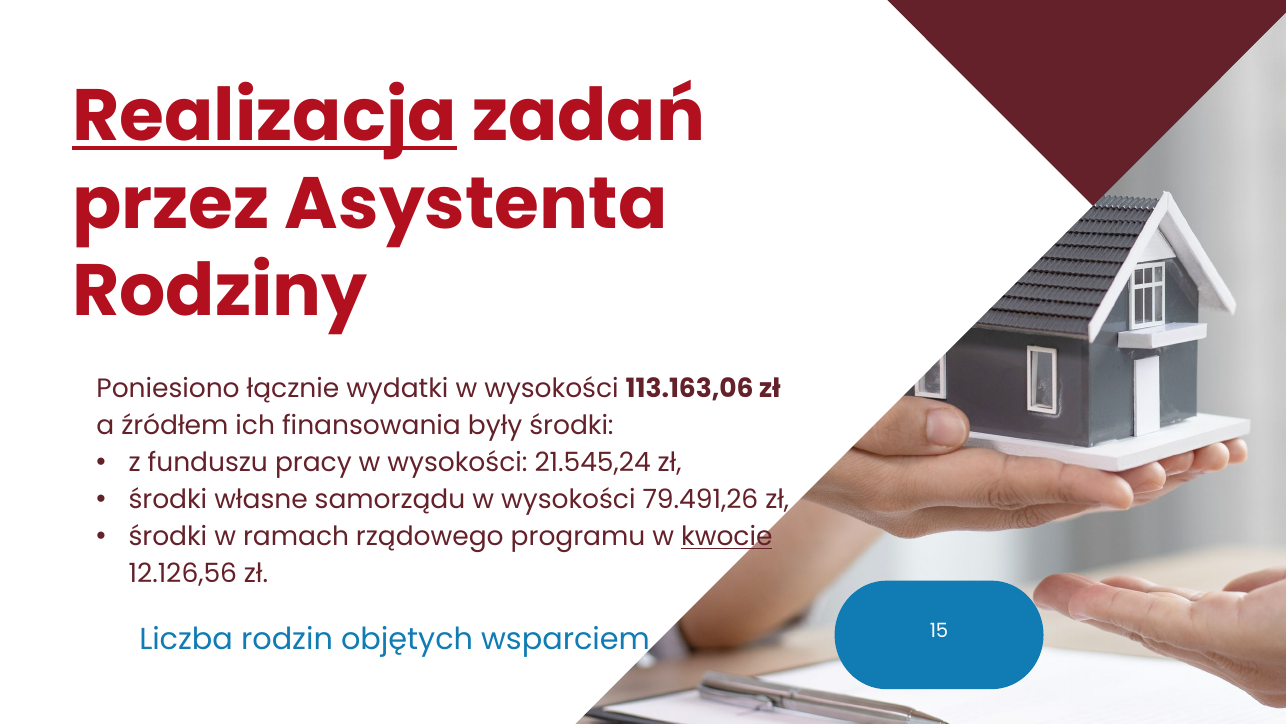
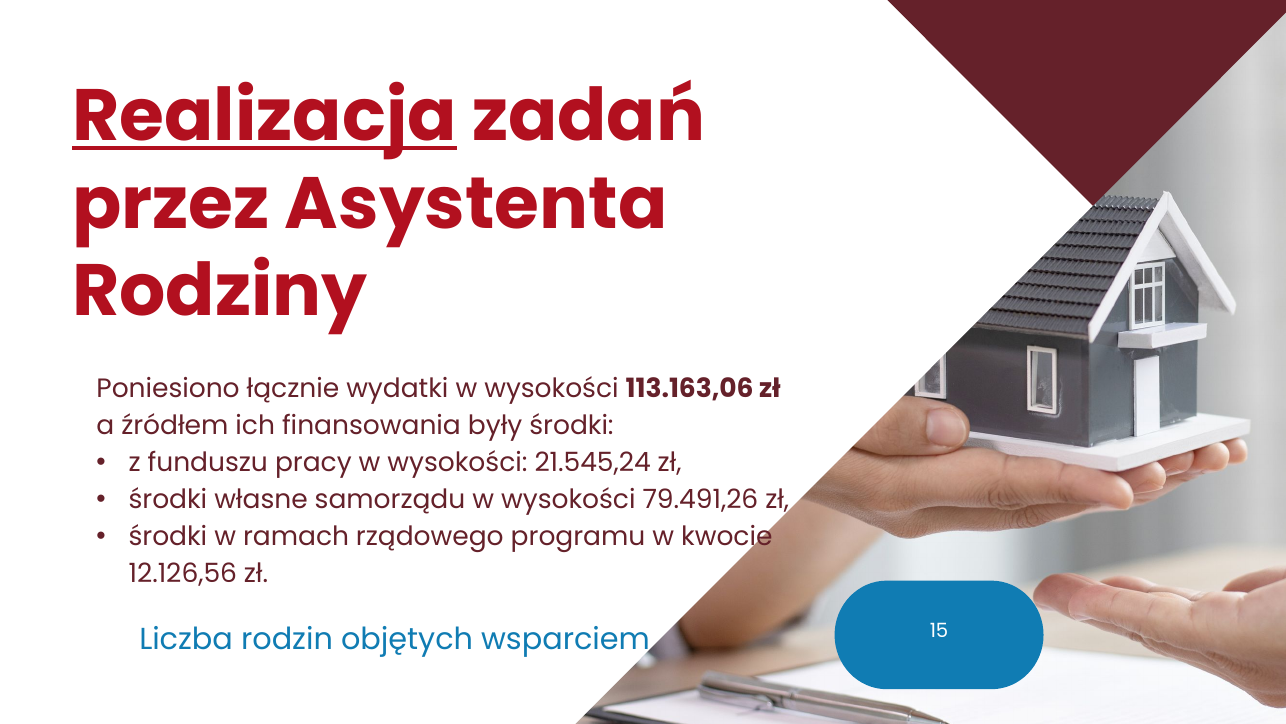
kwocie underline: present -> none (727, 537)
